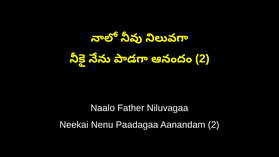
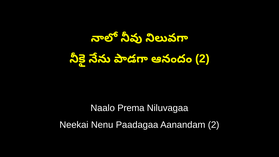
Father: Father -> Prema (131, 108)
